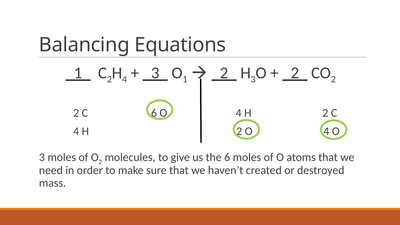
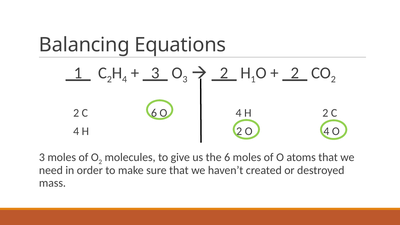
1: 1 -> 3 (185, 79)
H 3: 3 -> 1 (253, 79)
